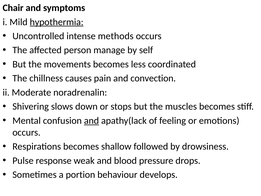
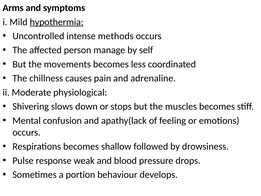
Chair: Chair -> Arms (13, 8)
convection: convection -> adrenaline (153, 78)
noradrenalin: noradrenalin -> physiological (80, 92)
and underline: present -> none (91, 120)
